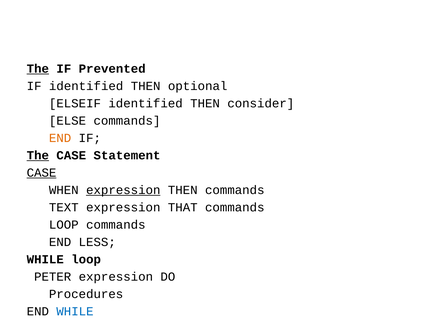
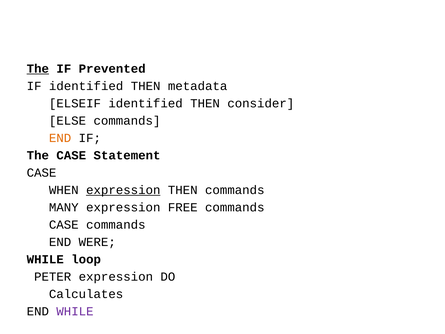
optional: optional -> metadata (198, 86)
The underline: present -> none (38, 155)
CASE underline: present -> none (42, 173)
TEXT: TEXT -> MANY (64, 207)
THAT: THAT -> FREE (183, 207)
LOOP: LOOP -> CASE (64, 225)
LESS: LESS -> WERE (97, 242)
Procedures: Procedures -> Calculates (86, 294)
WHILE colour: blue -> purple (75, 311)
